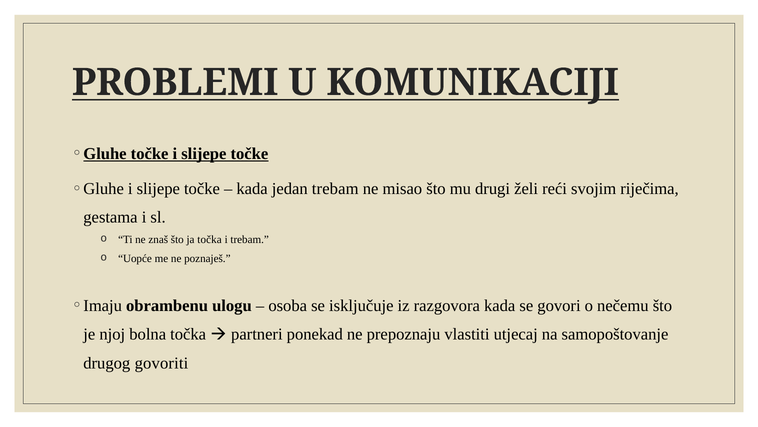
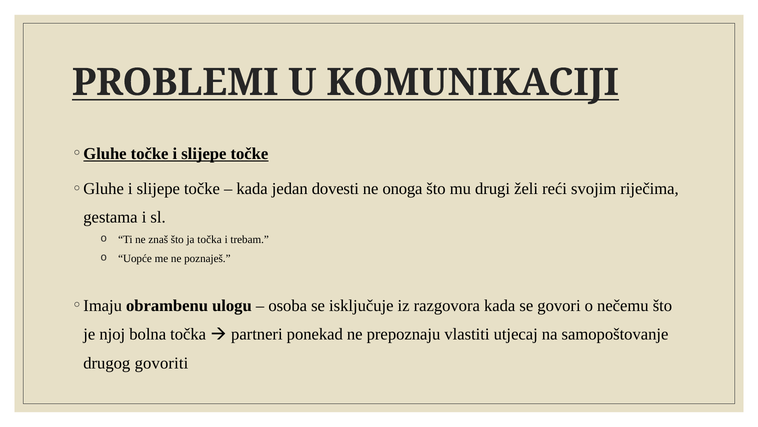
jedan trebam: trebam -> dovesti (335, 189)
misao: misao -> onoga (402, 189)
